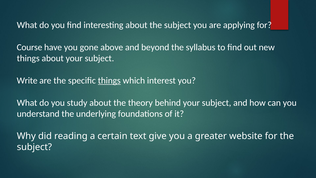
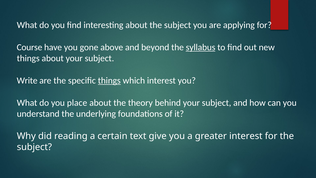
syllabus underline: none -> present (201, 47)
study: study -> place (77, 103)
greater website: website -> interest (246, 136)
